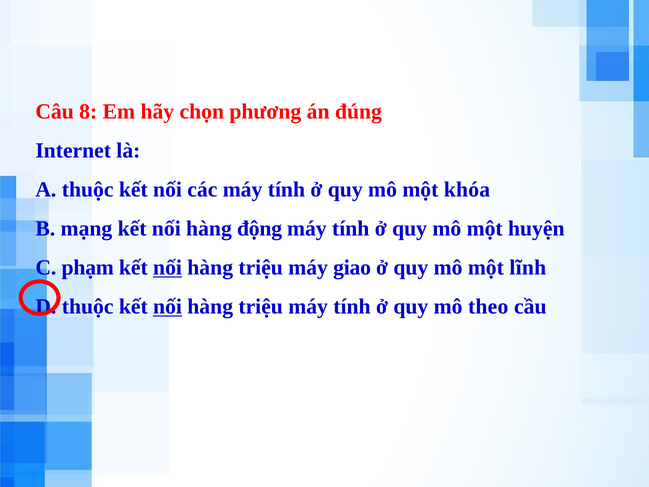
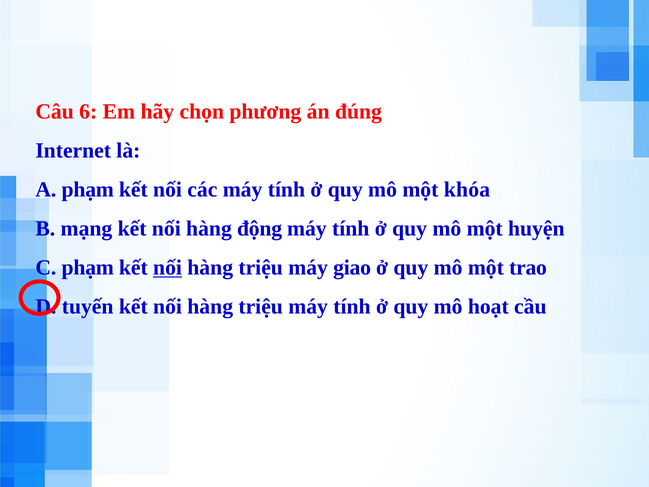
8: 8 -> 6 (88, 112)
A thuộc: thuộc -> phạm (88, 190)
lĩnh: lĩnh -> trao (528, 268)
thuộc: thuộc -> tuyến (88, 306)
nối underline: present -> none (168, 306)
theo: theo -> hoạt (488, 306)
